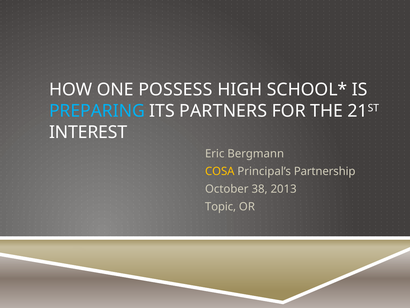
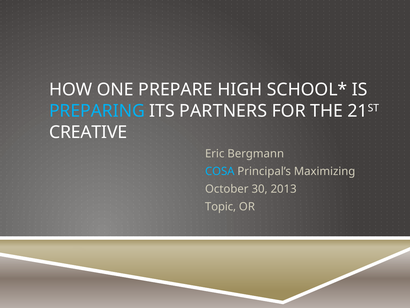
POSSESS: POSSESS -> PREPARE (176, 90)
INTEREST: INTEREST -> CREATIVE (88, 132)
COSA colour: yellow -> light blue (220, 171)
Partnership: Partnership -> Maximizing (325, 171)
38: 38 -> 30 (260, 189)
